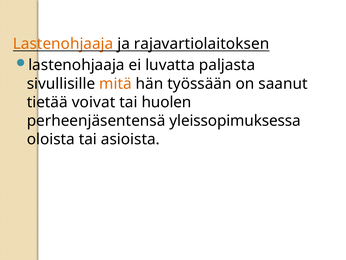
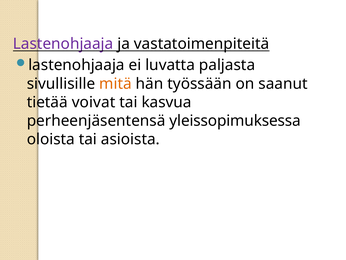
Lastenohjaaja colour: orange -> purple (63, 44)
rajavartiolaitoksen: rajavartiolaitoksen -> vastatoimenpiteitä (202, 44)
huolen: huolen -> kasvua (166, 102)
